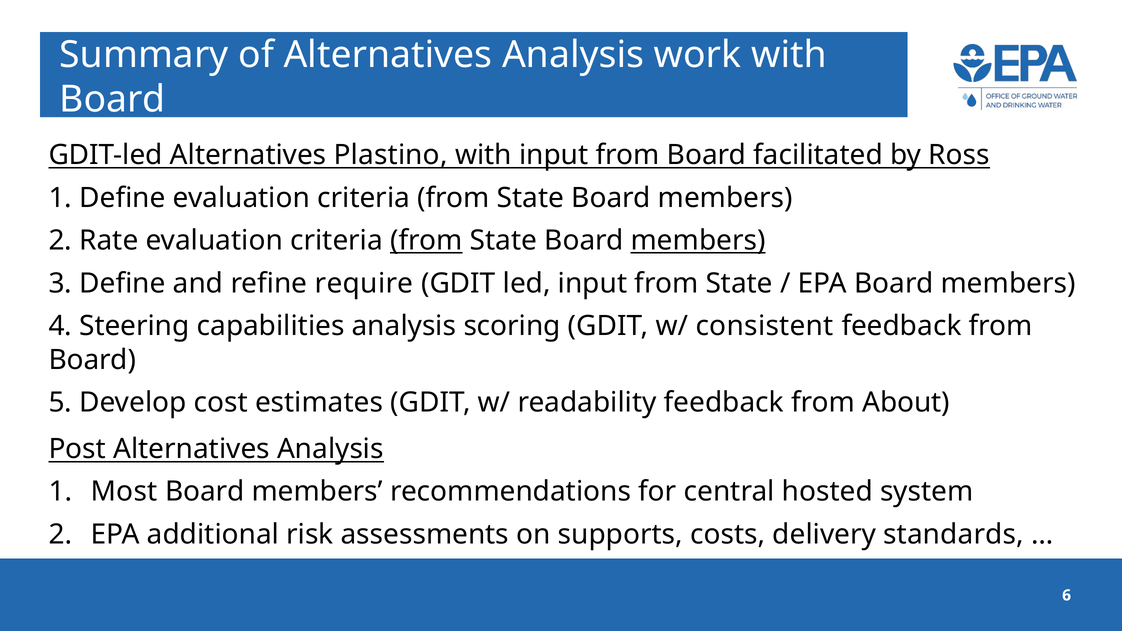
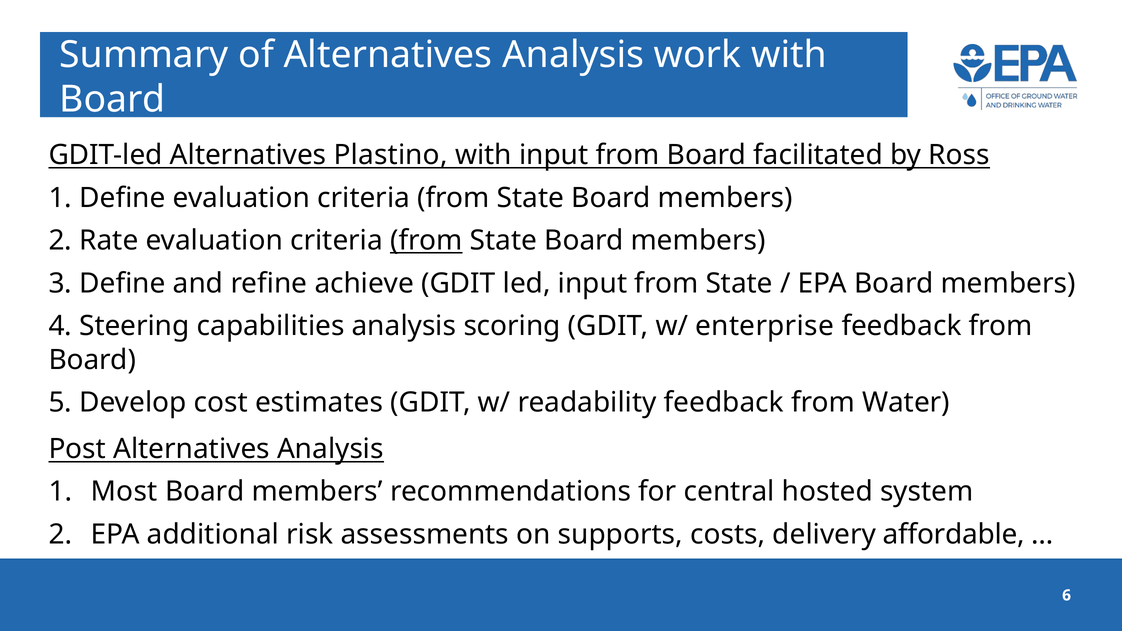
members underline: present -> none (698, 241)
require: require -> achieve (364, 284)
consistent: consistent -> enterprise (765, 326)
About: About -> Water (906, 403)
standards: standards -> affordable (954, 535)
